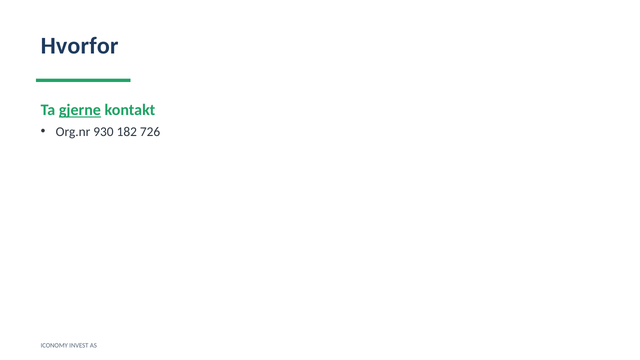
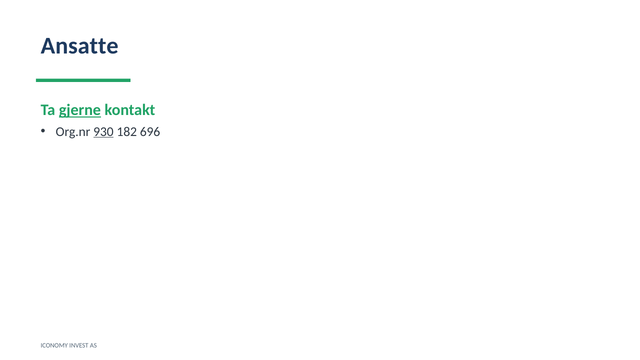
Hvorfor: Hvorfor -> Ansatte (80, 46)
930 underline: none -> present (103, 132)
726: 726 -> 696 (150, 132)
